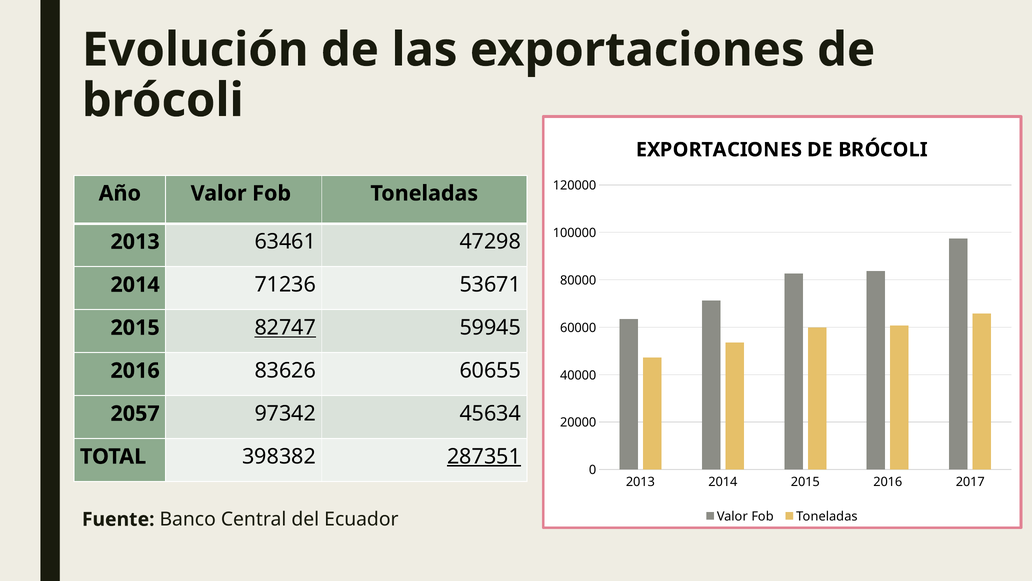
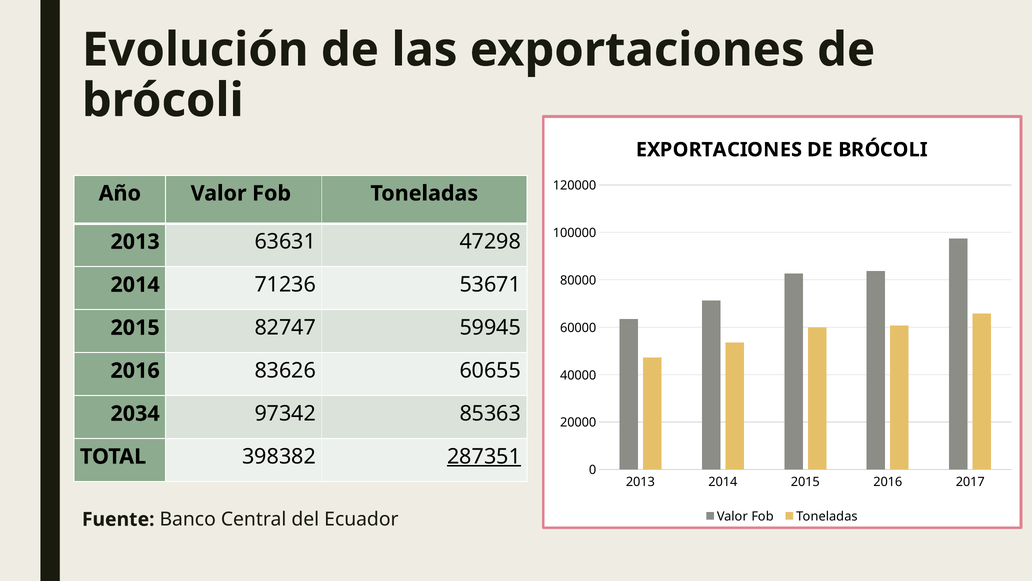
63461: 63461 -> 63631 (285, 242)
82747 underline: present -> none (285, 327)
2057: 2057 -> 2034 (135, 413)
45634: 45634 -> 85363 (490, 413)
